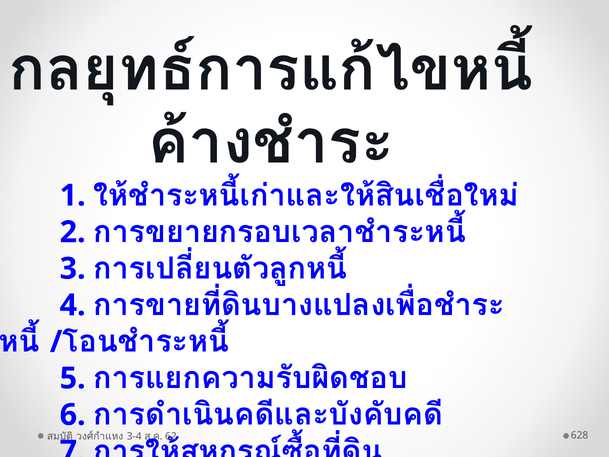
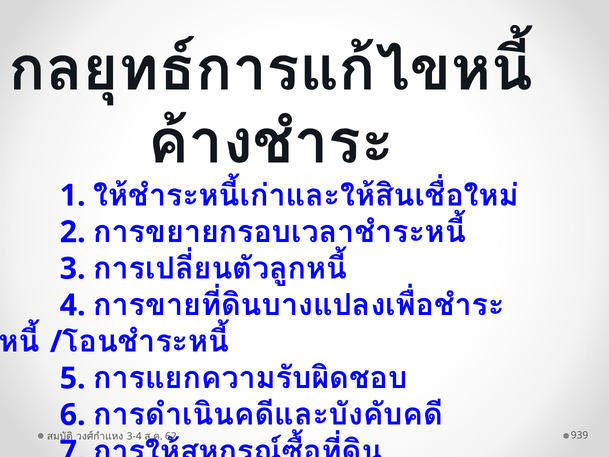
628: 628 -> 939 (580, 435)
